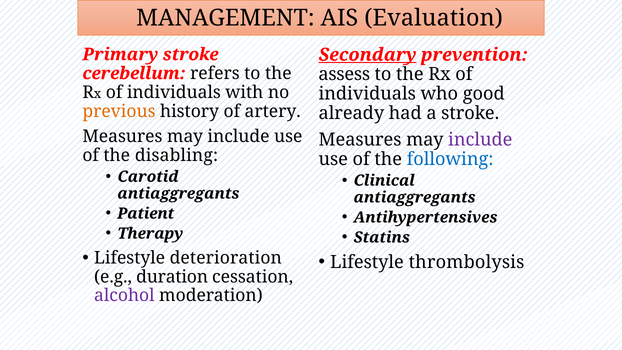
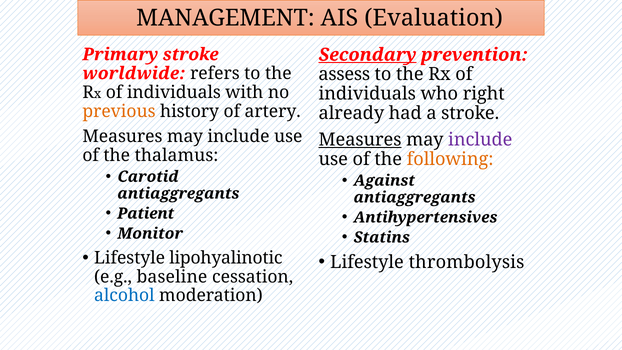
cerebellum: cerebellum -> worldwide (134, 73)
good: good -> right (484, 94)
Measures underline: none -> present (360, 139)
disabling: disabling -> thalamus (177, 156)
following colour: blue -> orange (450, 159)
Clinical: Clinical -> Against (384, 180)
Therapy: Therapy -> Monitor (150, 233)
deterioration: deterioration -> lipohyalinotic (226, 258)
duration: duration -> baseline (172, 277)
alcohol colour: purple -> blue (124, 296)
